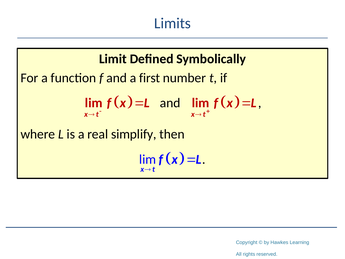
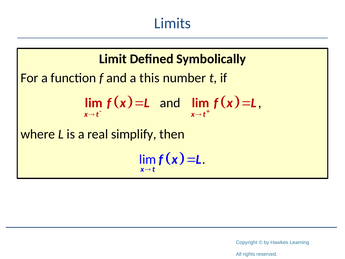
first: first -> this (150, 78)
